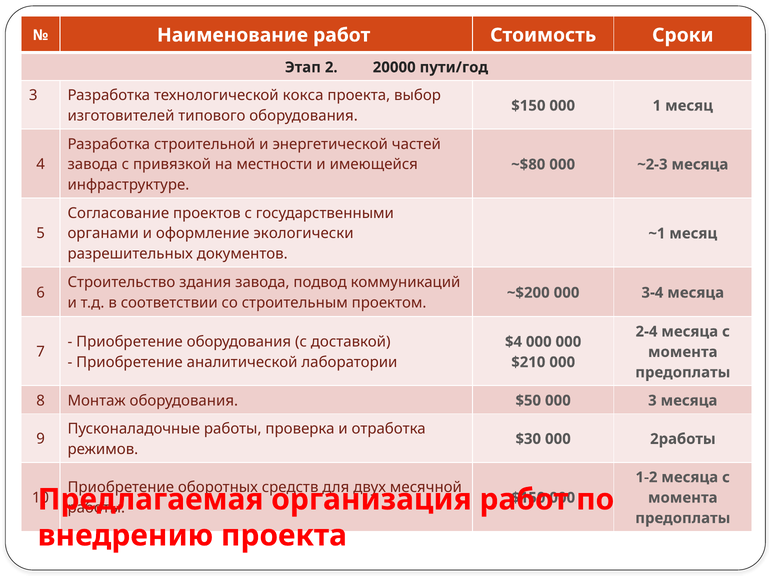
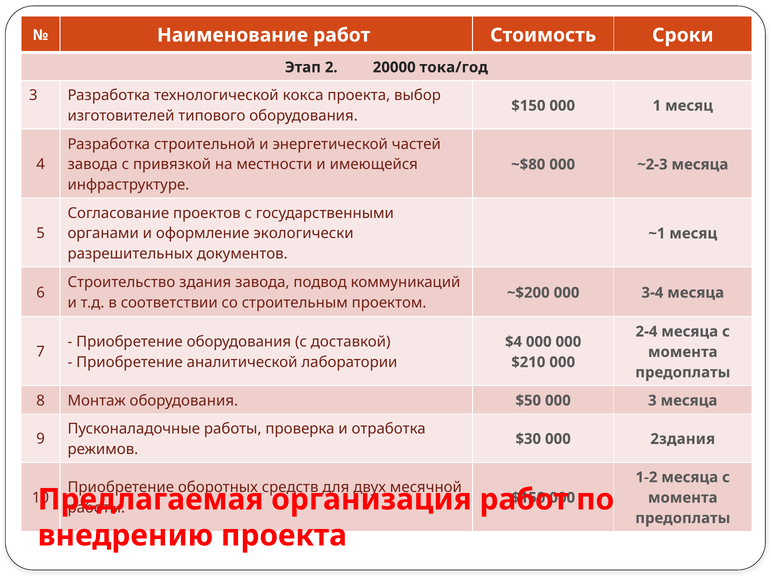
пути/год: пути/год -> тока/год (454, 67)
2работы: 2работы -> 2здания (683, 439)
